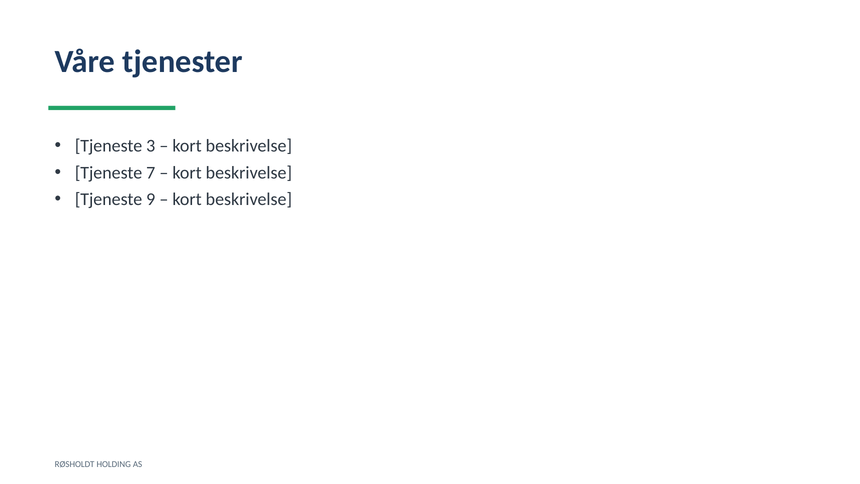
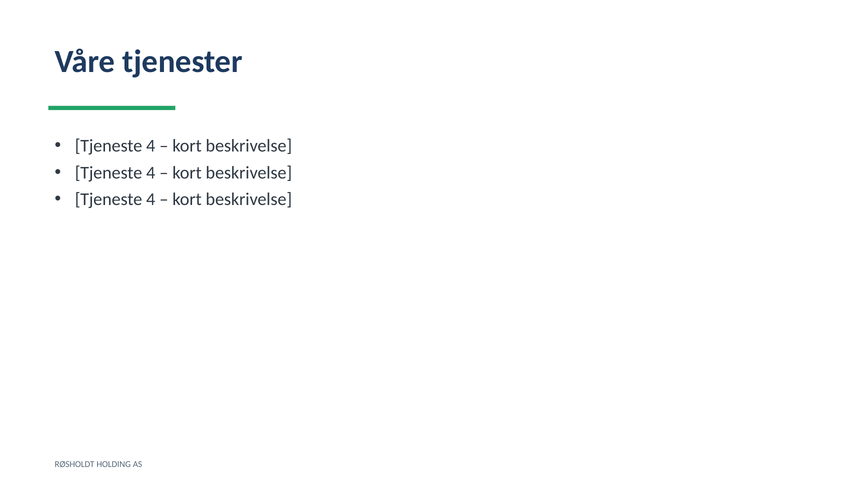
3: 3 -> 4 (151, 146)
7: 7 -> 4 (151, 173)
9: 9 -> 4 (151, 199)
